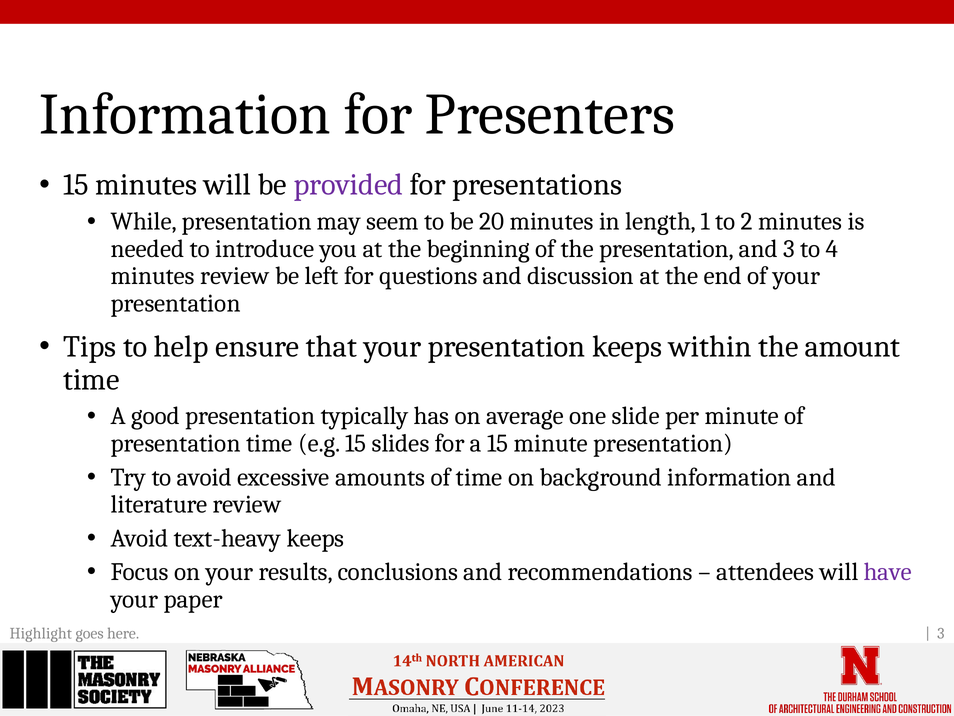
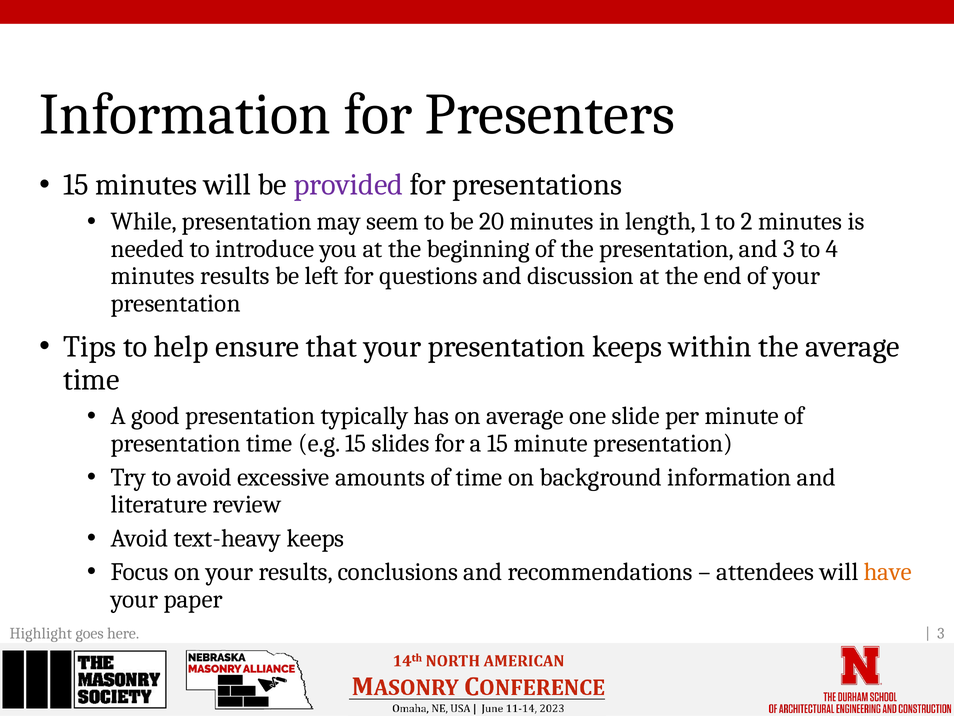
minutes review: review -> results (235, 276)
the amount: amount -> average (852, 346)
have colour: purple -> orange (888, 572)
